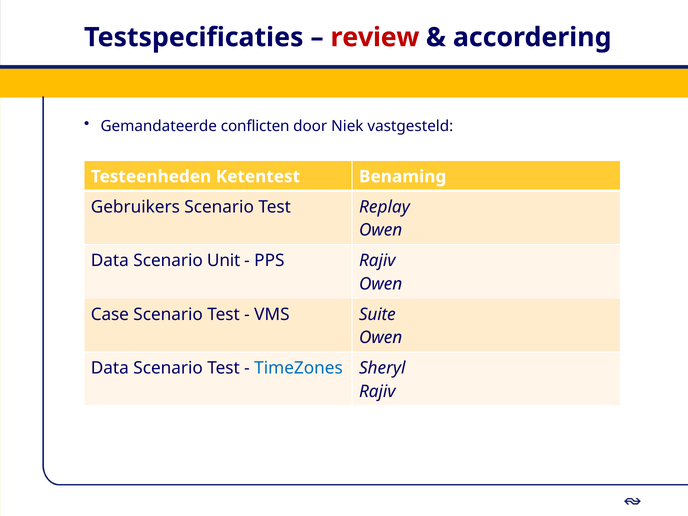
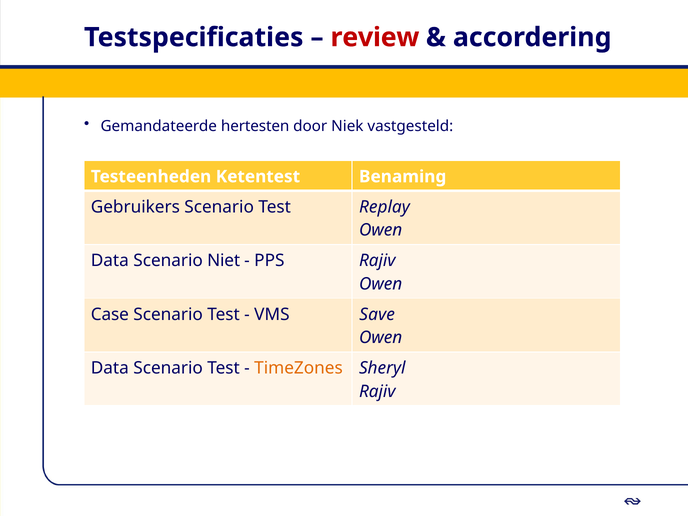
conflicten: conflicten -> hertesten (255, 126)
Unit: Unit -> Niet (224, 261)
Suite: Suite -> Save (377, 314)
TimeZones colour: blue -> orange (298, 368)
